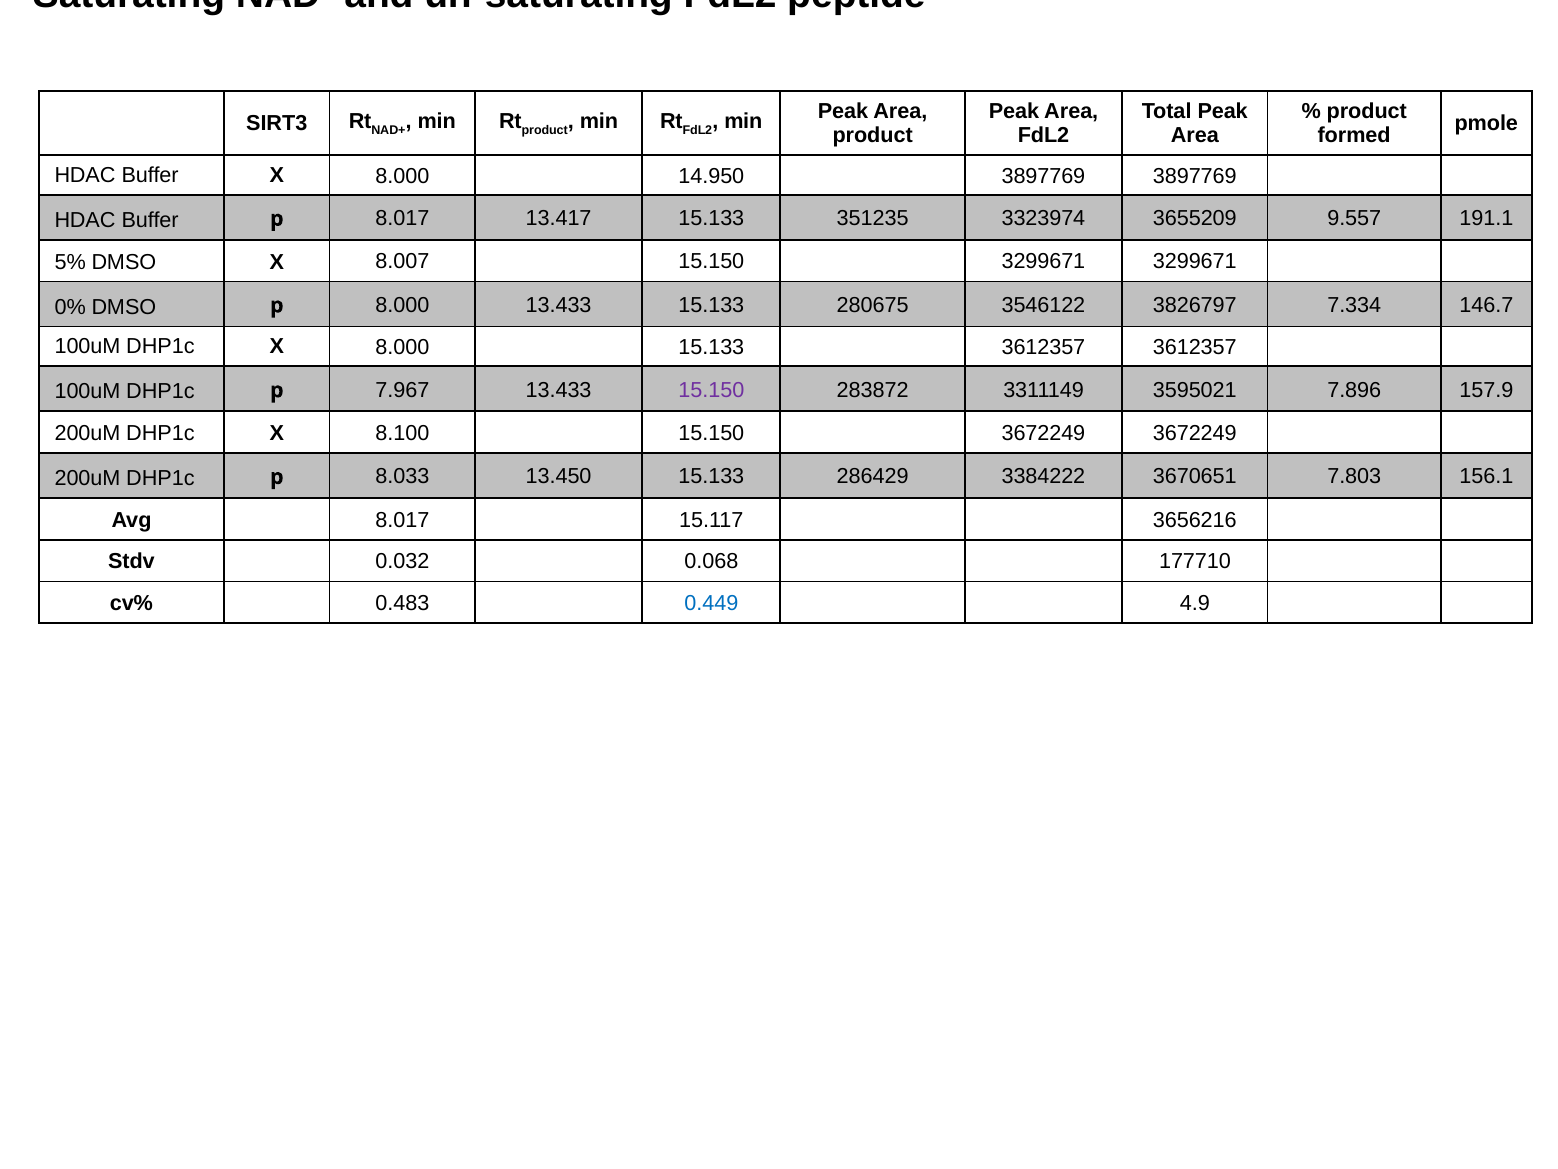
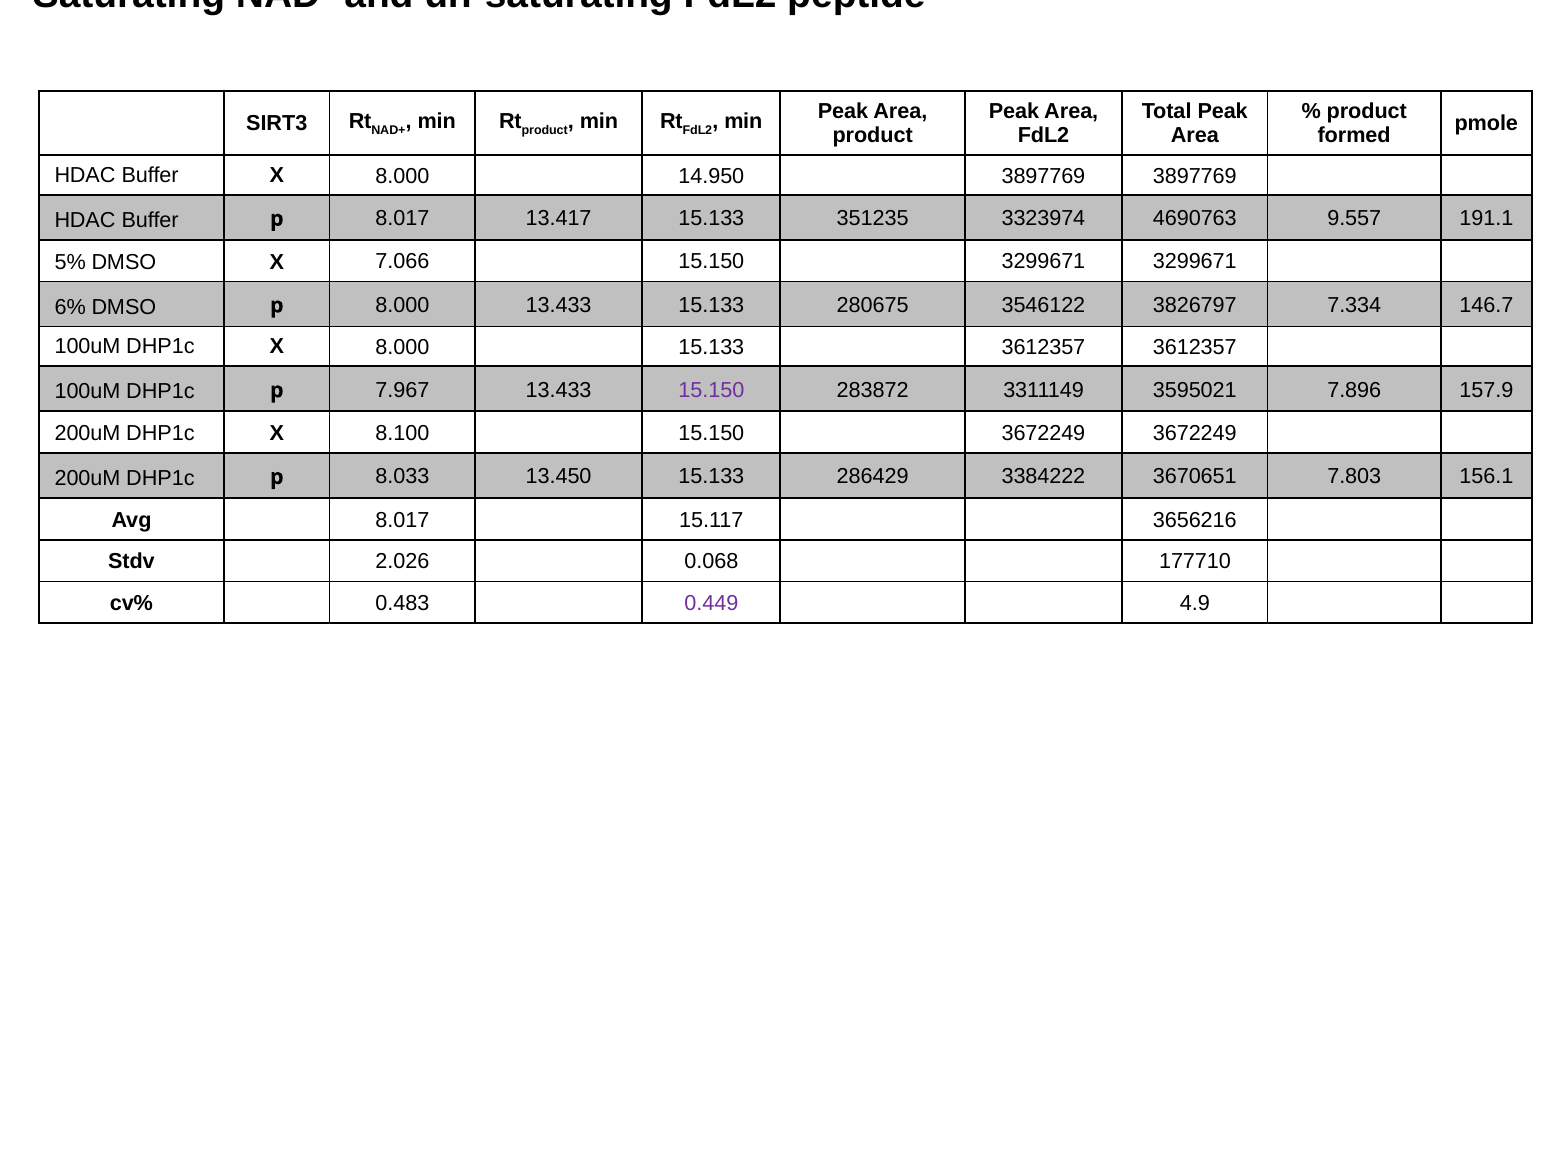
3655209: 3655209 -> 4690763 (1195, 218)
8.007: 8.007 -> 7.066 (402, 262)
0%: 0% -> 6% (70, 307)
0.032: 0.032 -> 2.026 (402, 561)
0.449 colour: blue -> purple (711, 603)
